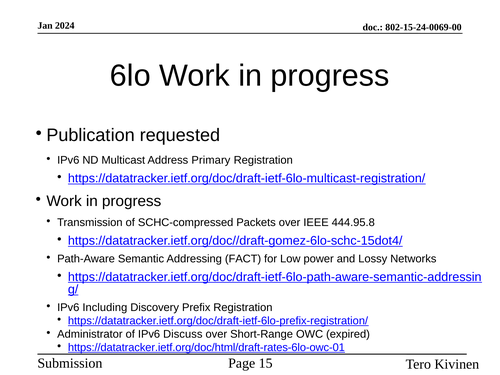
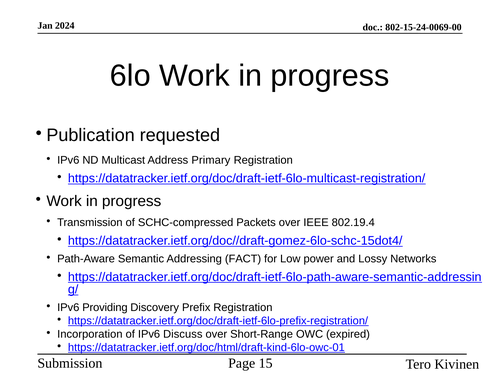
444.95.8: 444.95.8 -> 802.19.4 (353, 223)
Including: Including -> Providing (105, 307)
Administrator: Administrator -> Incorporation (90, 334)
https://datatracker.ietf.org/doc/html/draft-rates-6lo-owc-01: https://datatracker.ietf.org/doc/html/draft-rates-6lo-owc-01 -> https://datatracker.ietf.org/doc/html/draft-kind-6lo-owc-01 (206, 347)
